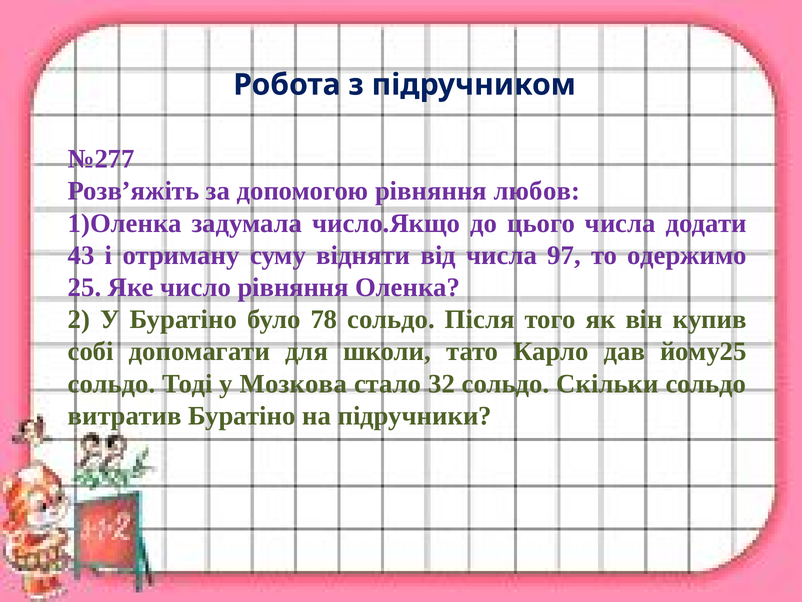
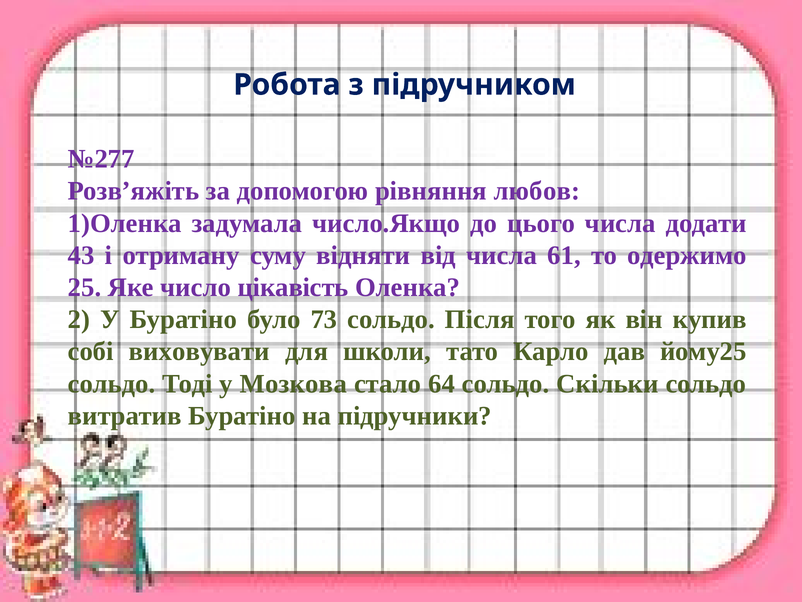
97: 97 -> 61 (564, 255)
число рівняння: рівняння -> цікавість (293, 287)
78: 78 -> 73 (324, 319)
допомагати: допомагати -> виховувати (199, 351)
32: 32 -> 64 (442, 383)
